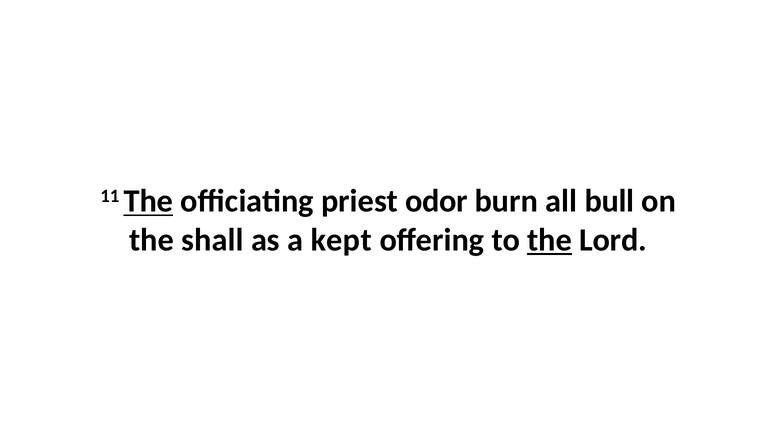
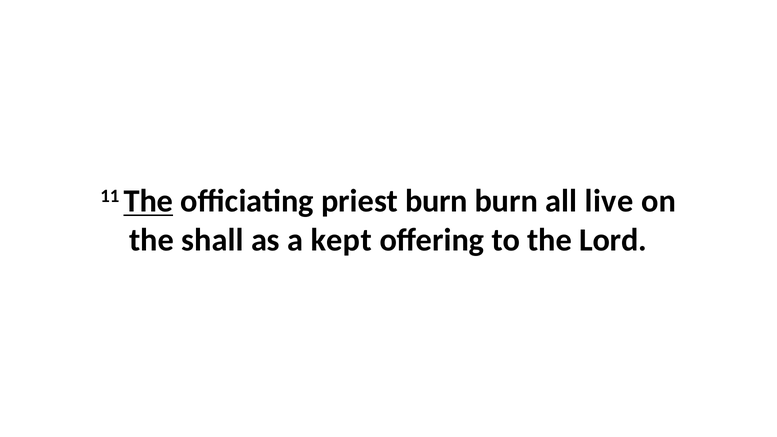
priest odor: odor -> burn (436, 201)
bull: bull -> live (609, 201)
the underline: present -> none (550, 240)
